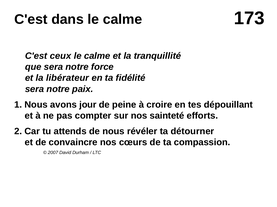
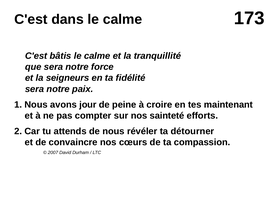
ceux: ceux -> bâtis (61, 56)
libérateur: libérateur -> seigneurs (68, 78)
dépouillant: dépouillant -> maintenant (228, 105)
